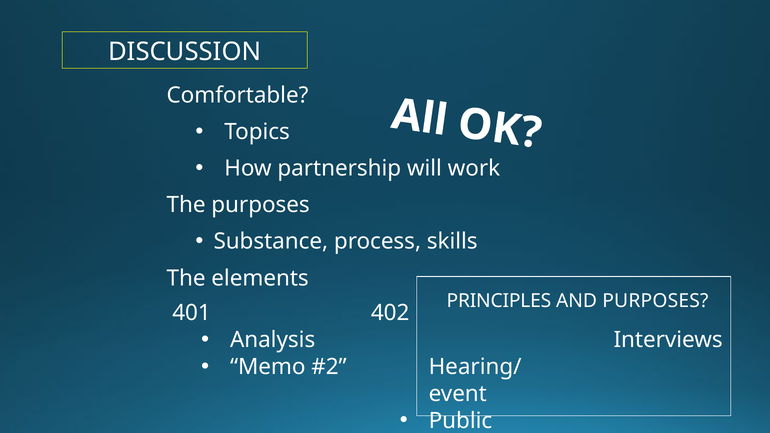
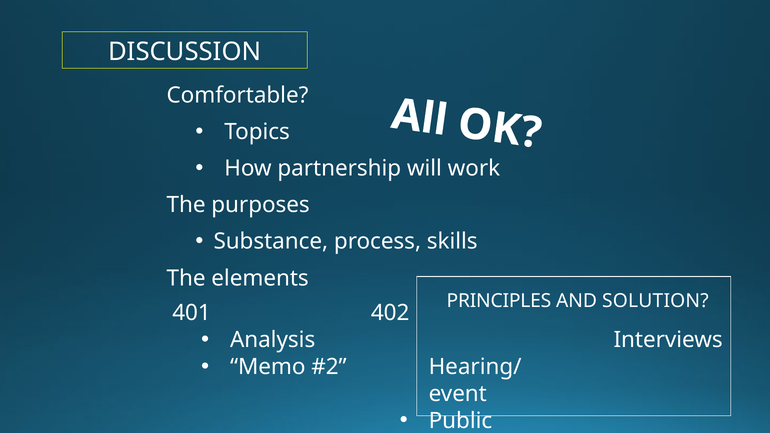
AND PURPOSES: PURPOSES -> SOLUTION (655, 301)
